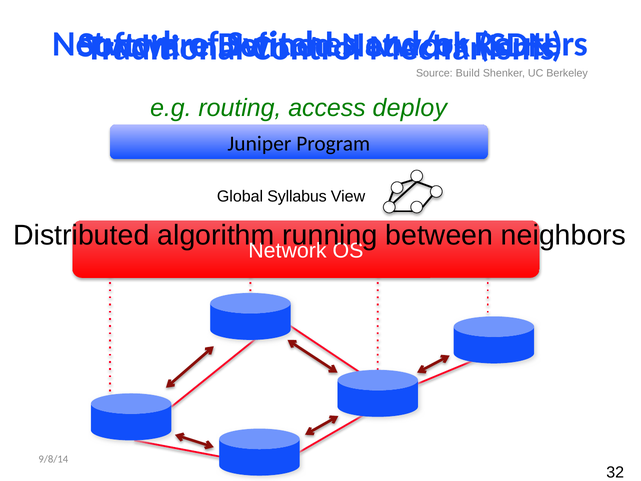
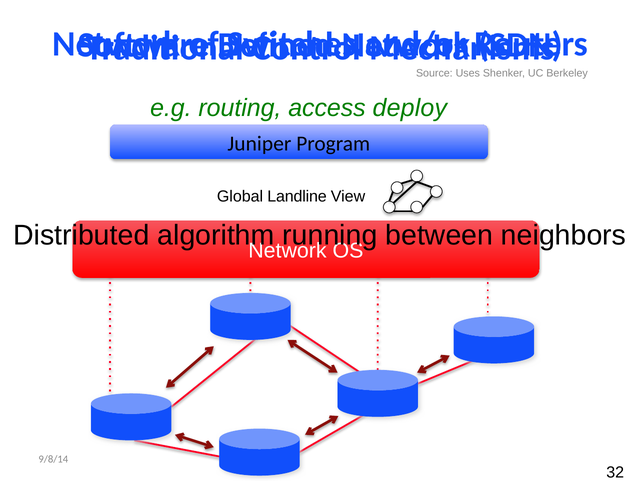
Build: Build -> Uses (468, 73)
Syllabus: Syllabus -> Landline (297, 196)
